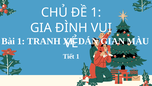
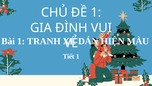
GIAN: GIAN -> HIỆN (113, 41)
